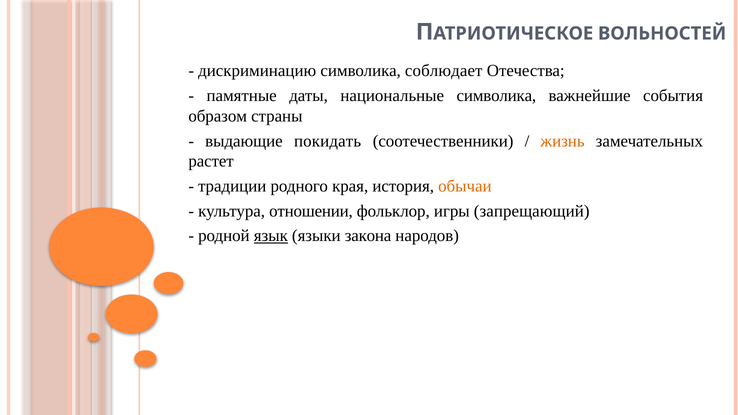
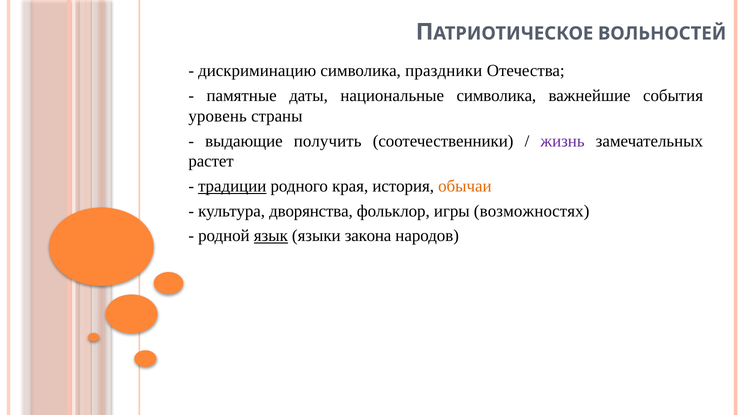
соблюдает: соблюдает -> праздники (444, 71)
образом: образом -> уровень (218, 116)
покидать: покидать -> получить (328, 141)
жизнь colour: orange -> purple (563, 141)
традиции underline: none -> present (232, 186)
отношении: отношении -> дворянства (311, 211)
запрещающий: запрещающий -> возможностях (532, 211)
